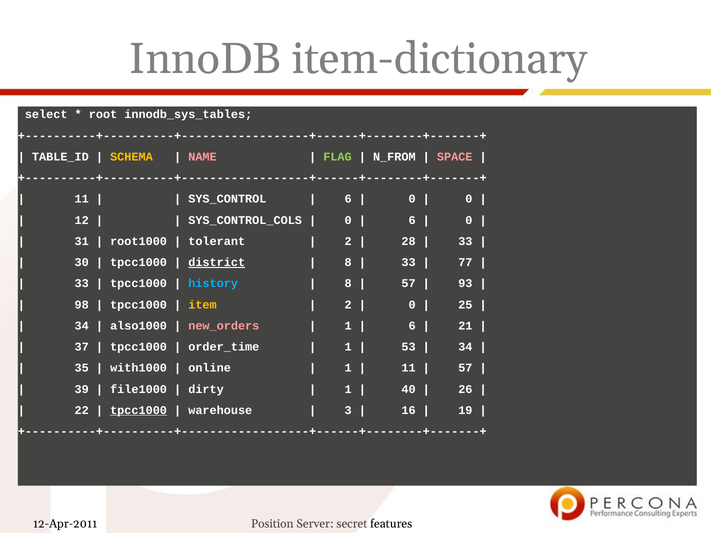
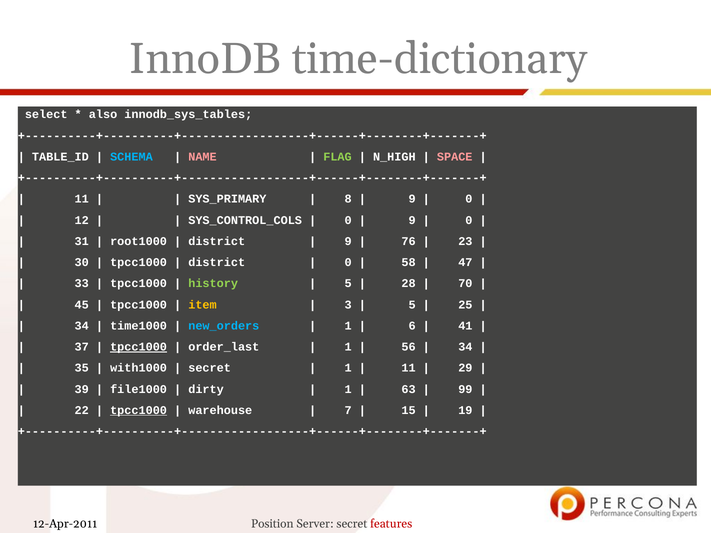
item-dictionary: item-dictionary -> time-dictionary (439, 59)
root: root -> also (103, 115)
SCHEMA colour: yellow -> light blue (131, 157)
N_FROM: N_FROM -> N_HIGH (394, 157)
SYS_CONTROL: SYS_CONTROL -> SYS_PRIMARY (227, 199)
6: 6 -> 8 (348, 199)
0: 0 -> 9 (412, 199)
6: 6 -> 9 (412, 220)
tolerant: tolerant -> district (217, 241)
2: 2 -> 9 (348, 241)
28: 28 -> 76 (409, 241)
33: 33 -> 23 (465, 241)
district underline: present -> none (217, 263)
8: 8 -> 0 (348, 263)
33: 33 -> 58 (409, 263)
77: 77 -> 47 (465, 263)
history colour: light blue -> light green (213, 284)
8: 8 -> 5 (348, 284)
57: 57 -> 28 (409, 284)
93: 93 -> 70 (465, 284)
98: 98 -> 45 (82, 305)
2: 2 -> 3 (348, 305)
0: 0 -> 5 (412, 305)
also1000: also1000 -> time1000 (139, 326)
new_orders colour: pink -> light blue (224, 326)
21: 21 -> 41 (465, 326)
tpcc1000 underline: none -> present (139, 347)
order_time: order_time -> order_last (224, 347)
53: 53 -> 56 (409, 347)
online: online -> secret (210, 368)
57: 57 -> 29 (465, 368)
40: 40 -> 63 (409, 389)
26: 26 -> 99 (465, 389)
3: 3 -> 7 (348, 410)
16: 16 -> 15 (409, 410)
features colour: black -> red (391, 524)
